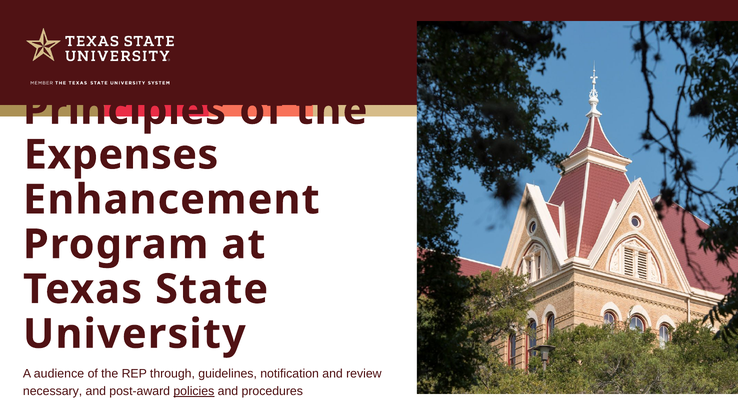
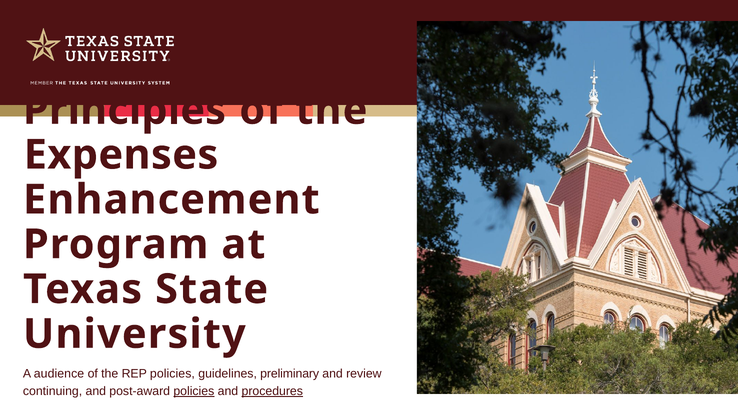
REP through: through -> policies (172, 374)
notification: notification -> preliminary (290, 374)
necessary: necessary -> continuing (53, 391)
procedures underline: none -> present (272, 391)
